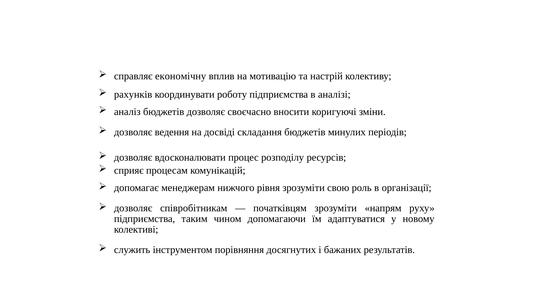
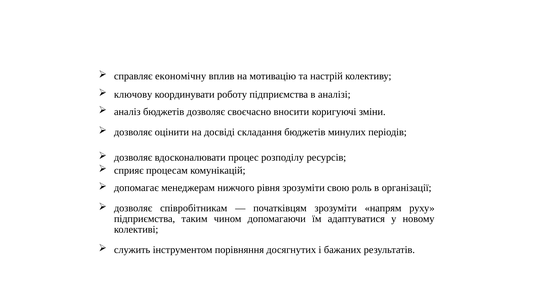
рахунків: рахунків -> ключову (133, 95)
ведення: ведення -> оцінити (172, 132)
